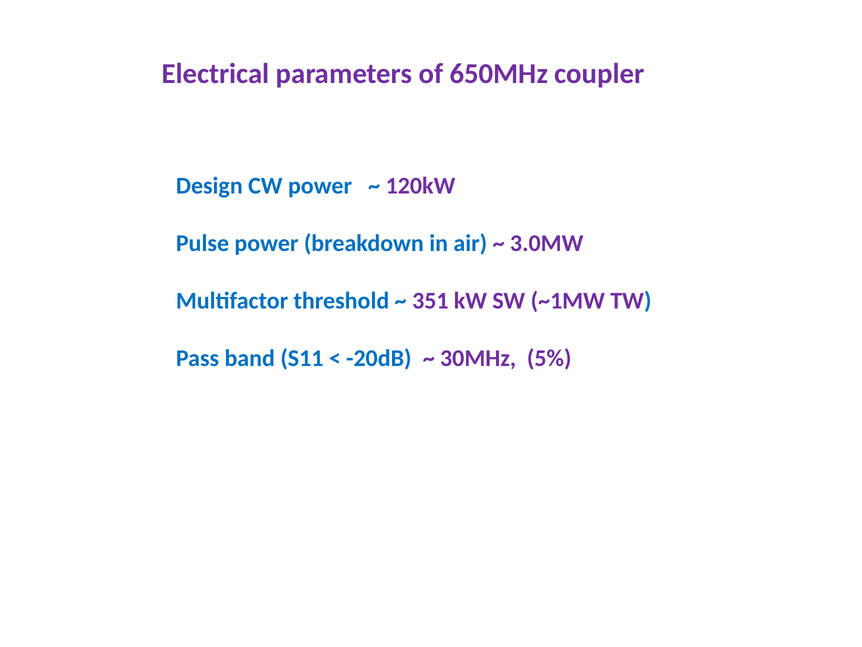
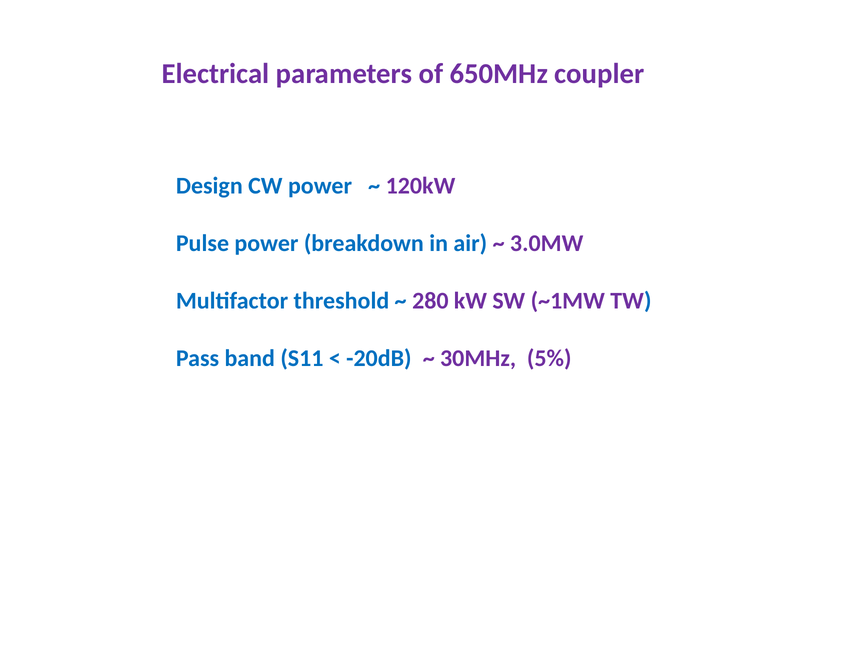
351: 351 -> 280 (430, 300)
